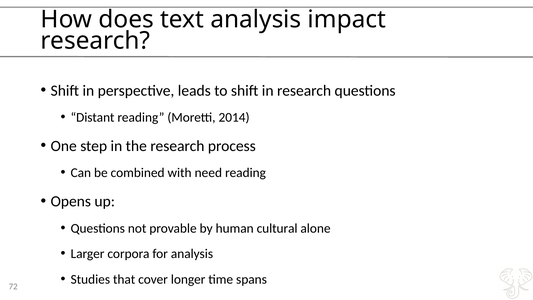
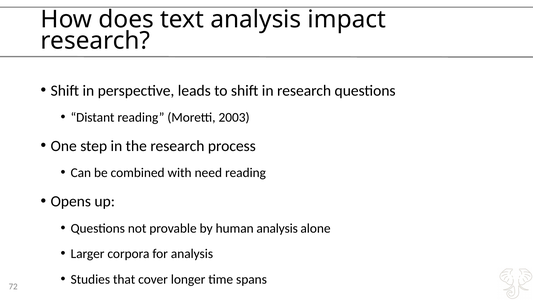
2014: 2014 -> 2003 (234, 117)
human cultural: cultural -> analysis (277, 228)
